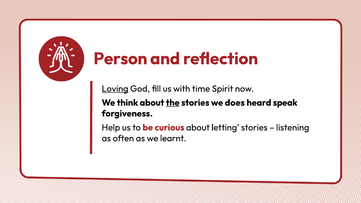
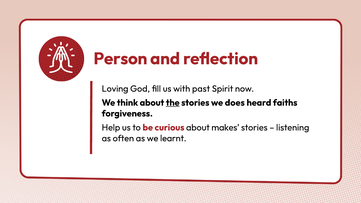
Loving underline: present -> none (115, 89)
time: time -> past (201, 89)
speak: speak -> faiths (285, 103)
letting: letting -> makes (225, 128)
